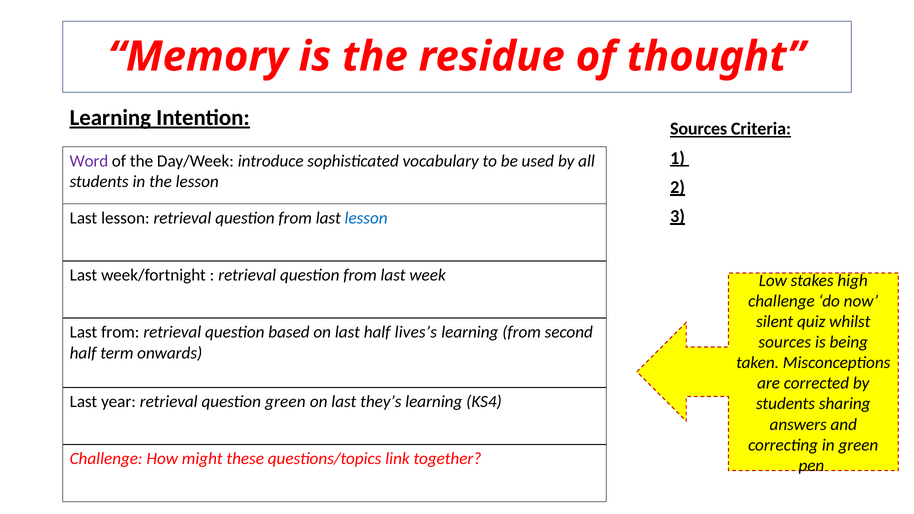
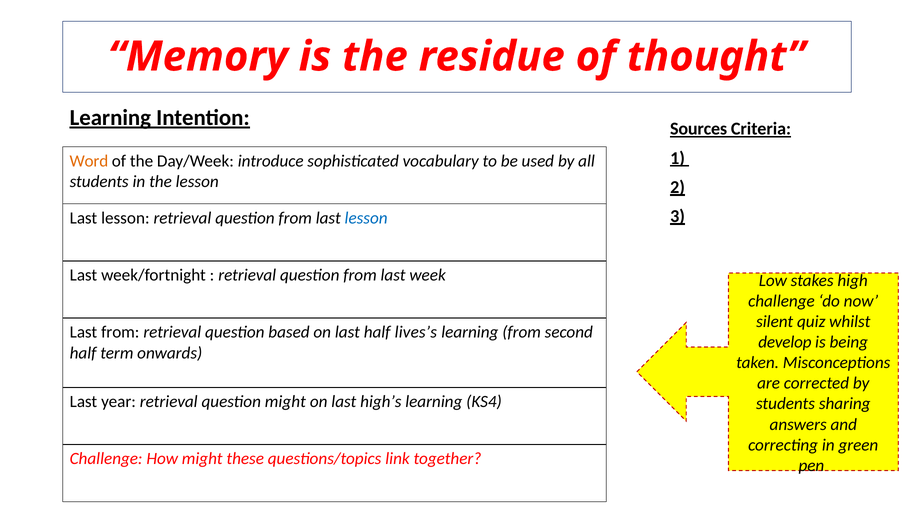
Word colour: purple -> orange (89, 161)
sources: sources -> develop (785, 342)
question green: green -> might (285, 402)
they’s: they’s -> high’s (381, 402)
